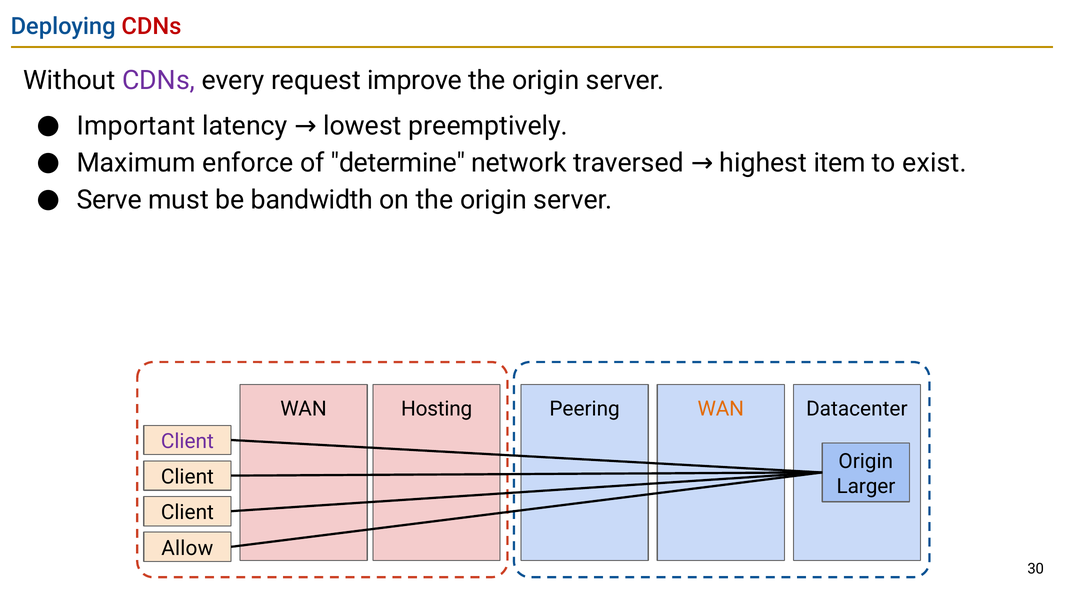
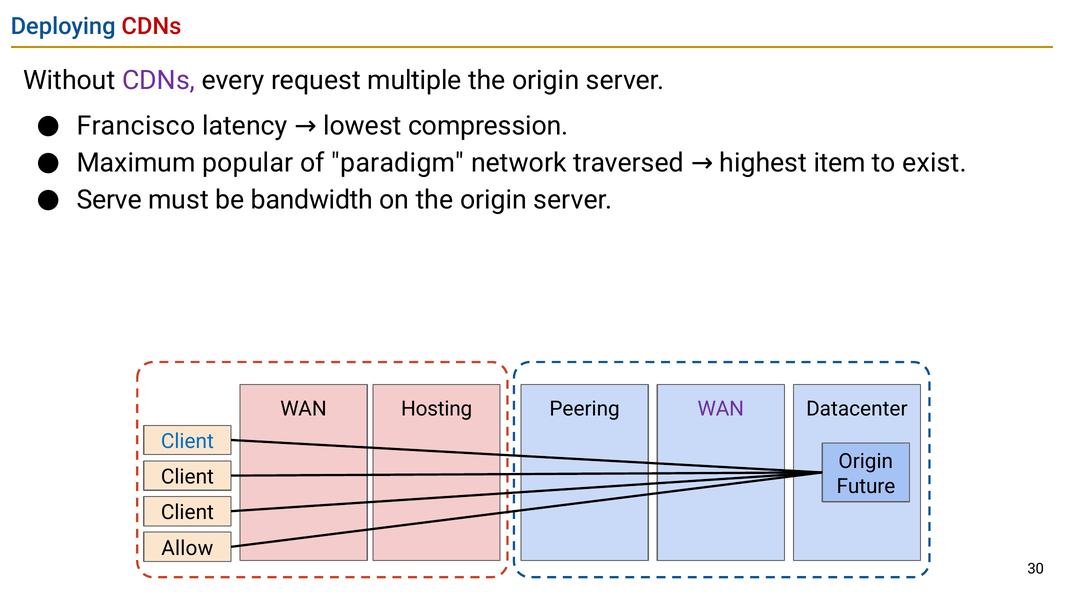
improve: improve -> multiple (414, 80)
Important: Important -> Francisco (136, 126)
preemptively: preemptively -> compression (488, 126)
enforce: enforce -> popular (248, 163)
determine: determine -> paradigm (398, 163)
WAN colour: orange -> purple (721, 409)
Client colour: purple -> blue (187, 442)
Larger: Larger -> Future (866, 487)
